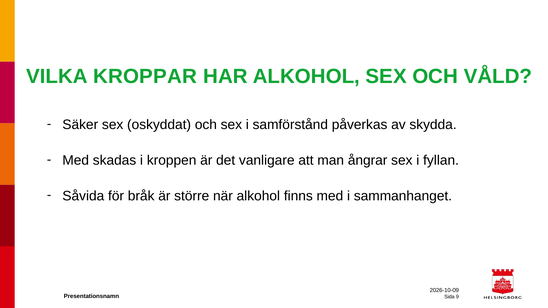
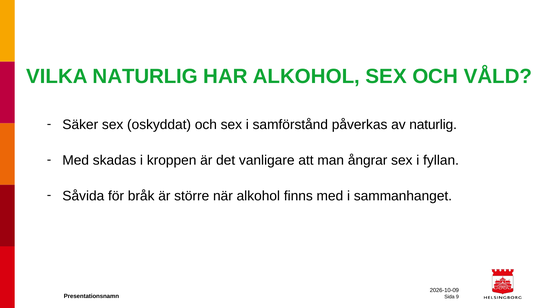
VILKA KROPPAR: KROPPAR -> NATURLIG (145, 77)
av skydda: skydda -> naturlig (433, 125)
